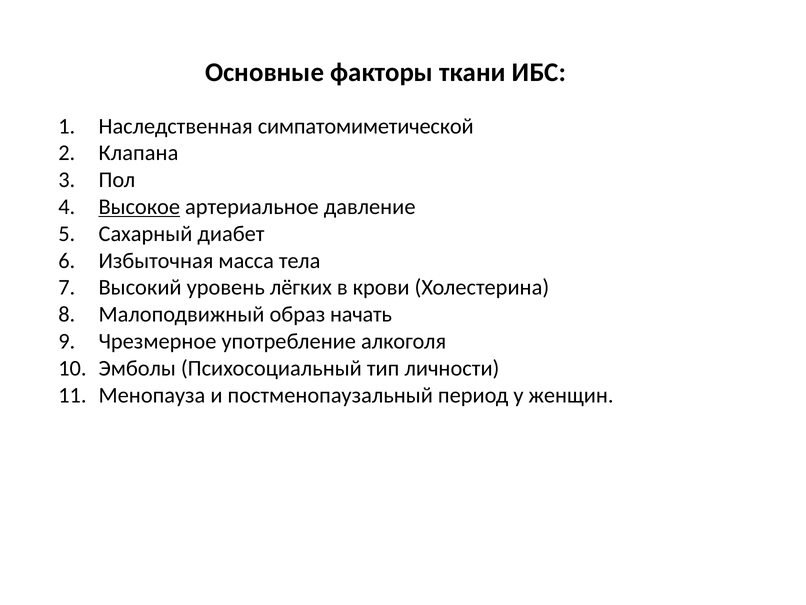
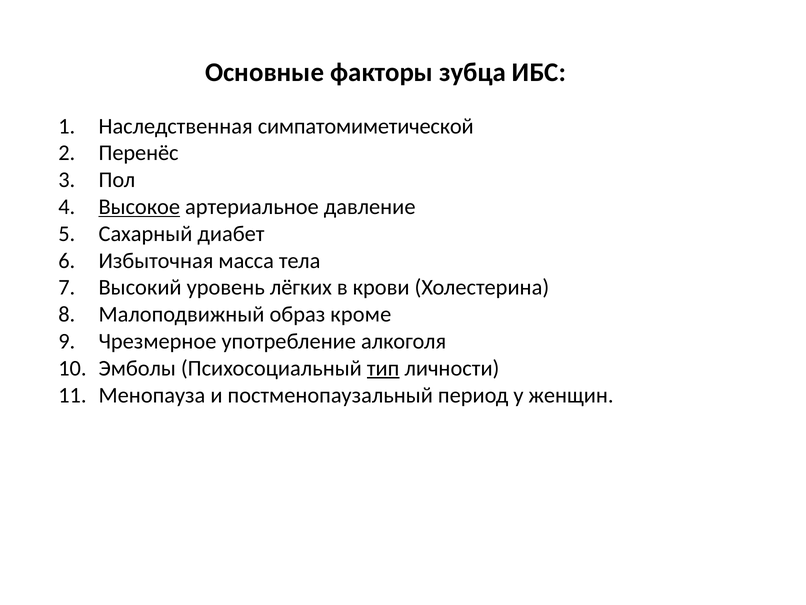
ткани: ткани -> зубца (473, 72)
Клапана: Клапана -> Перенёс (139, 153)
начать: начать -> кроме (361, 314)
тип underline: none -> present (383, 368)
